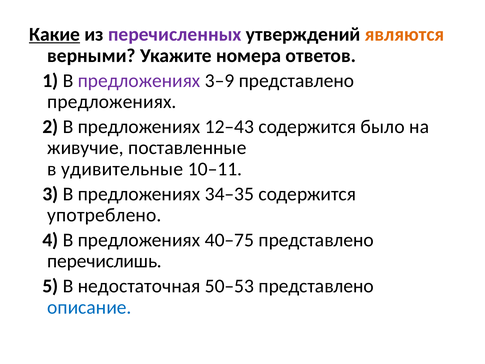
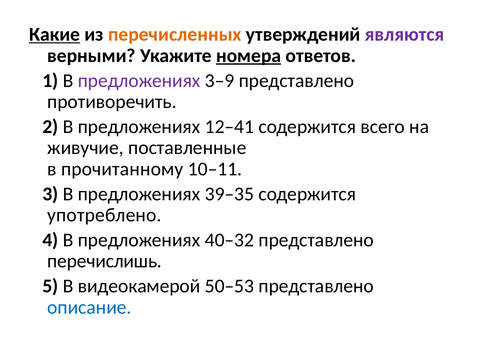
перечисленных colour: purple -> orange (175, 34)
являются colour: orange -> purple (405, 34)
номера underline: none -> present (249, 56)
предложениях: предложениях -> противоречить (112, 102)
12–43: 12–43 -> 12–41 (229, 127)
было: было -> всего (383, 127)
удивительные: удивительные -> прочитанному (122, 169)
34–35: 34–35 -> 39–35 (229, 194)
40–75: 40–75 -> 40–32 (229, 240)
недостаточная: недостаточная -> видеокамерой (139, 286)
